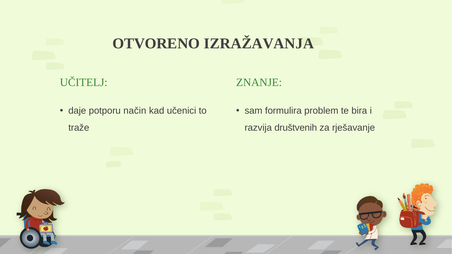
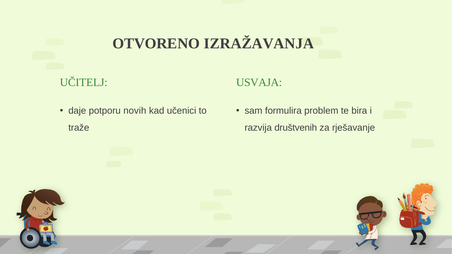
ZNANJE: ZNANJE -> USVAJA (259, 82)
način: način -> novih (135, 111)
